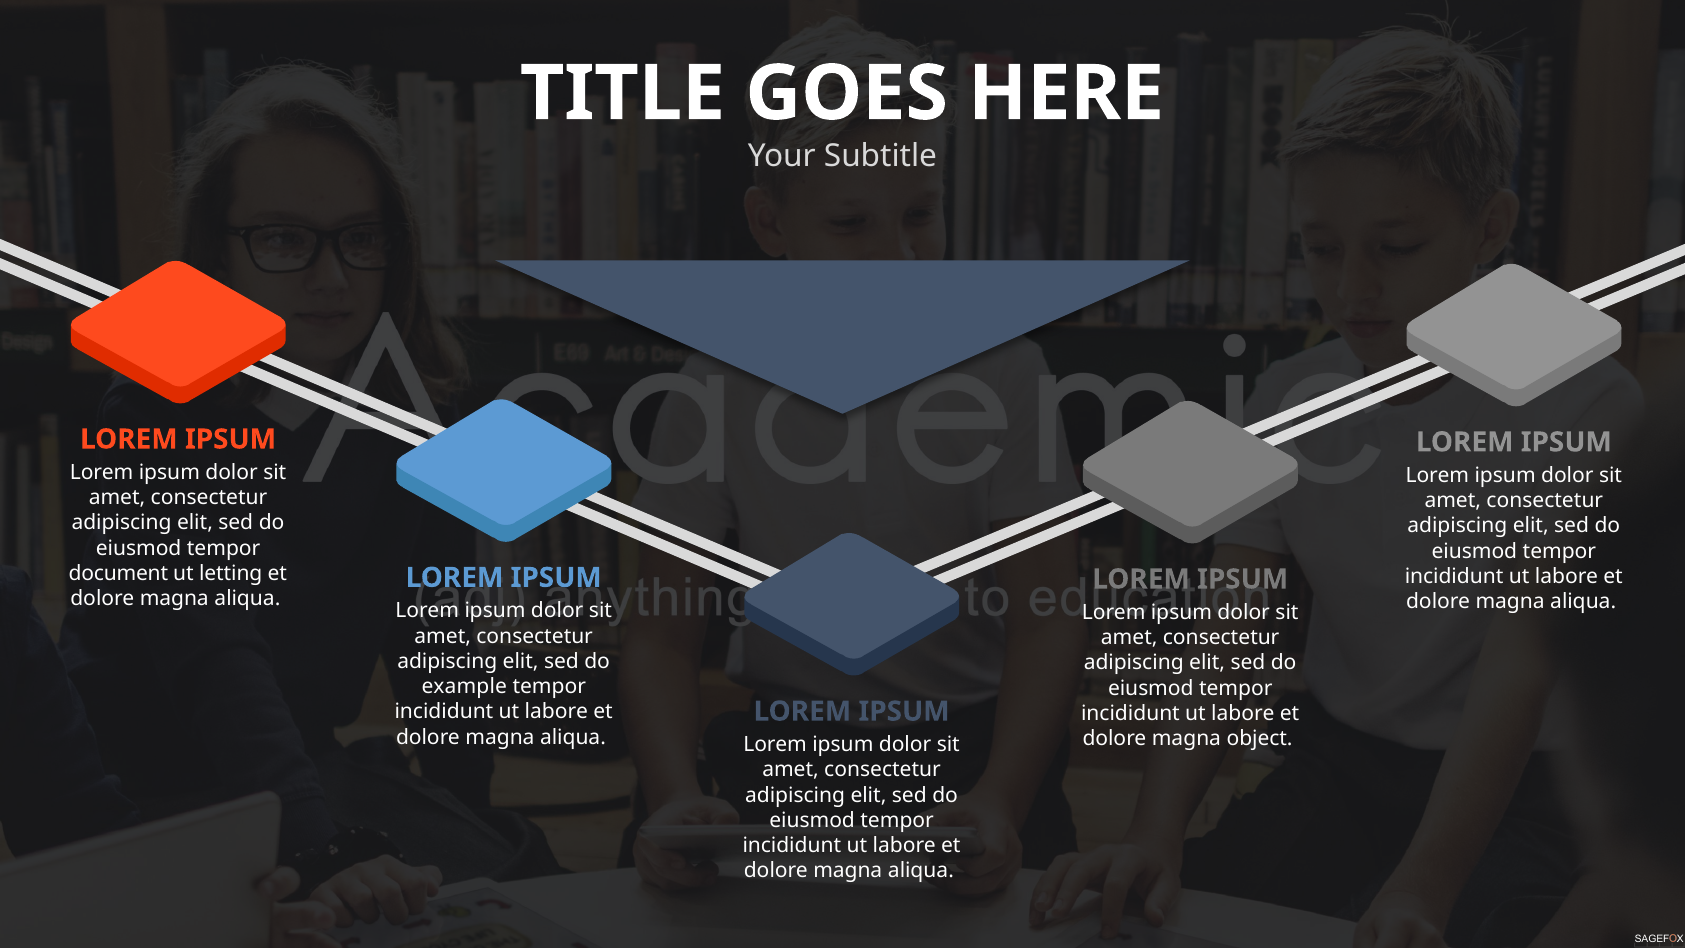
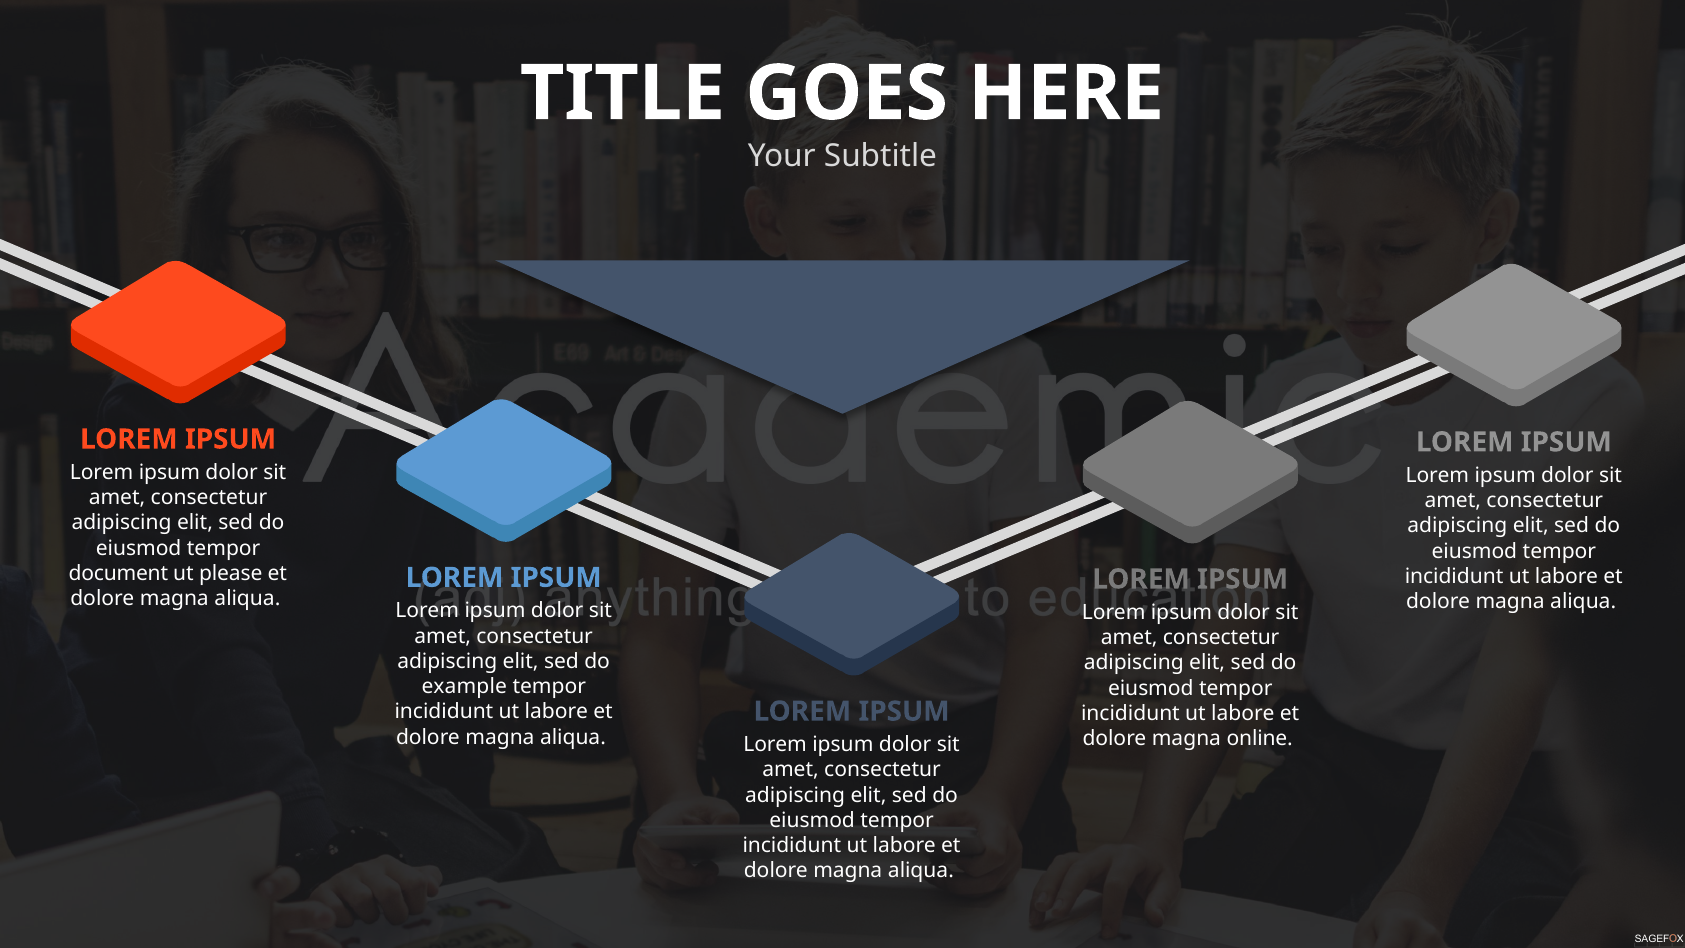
letting: letting -> please (231, 573)
object: object -> online (1260, 739)
